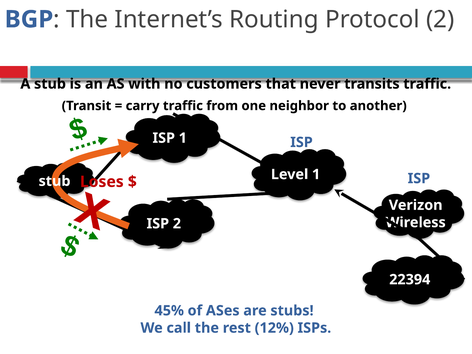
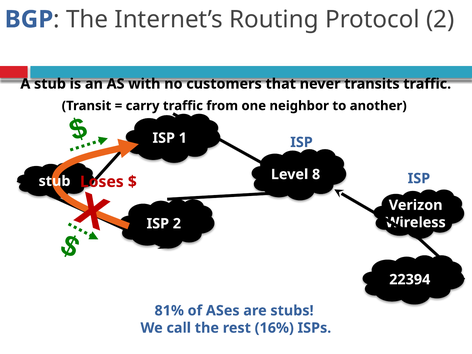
Level 1: 1 -> 8 (316, 174)
45%: 45% -> 81% (169, 311)
12%: 12% -> 16% (274, 328)
